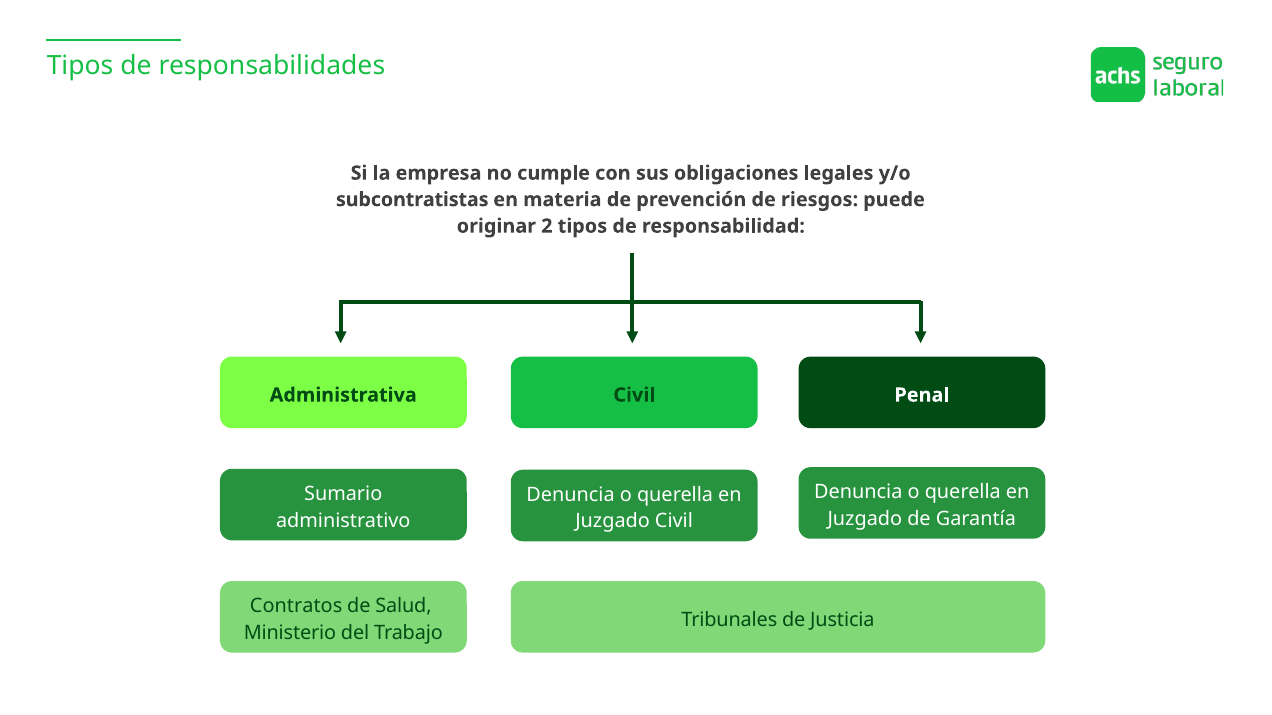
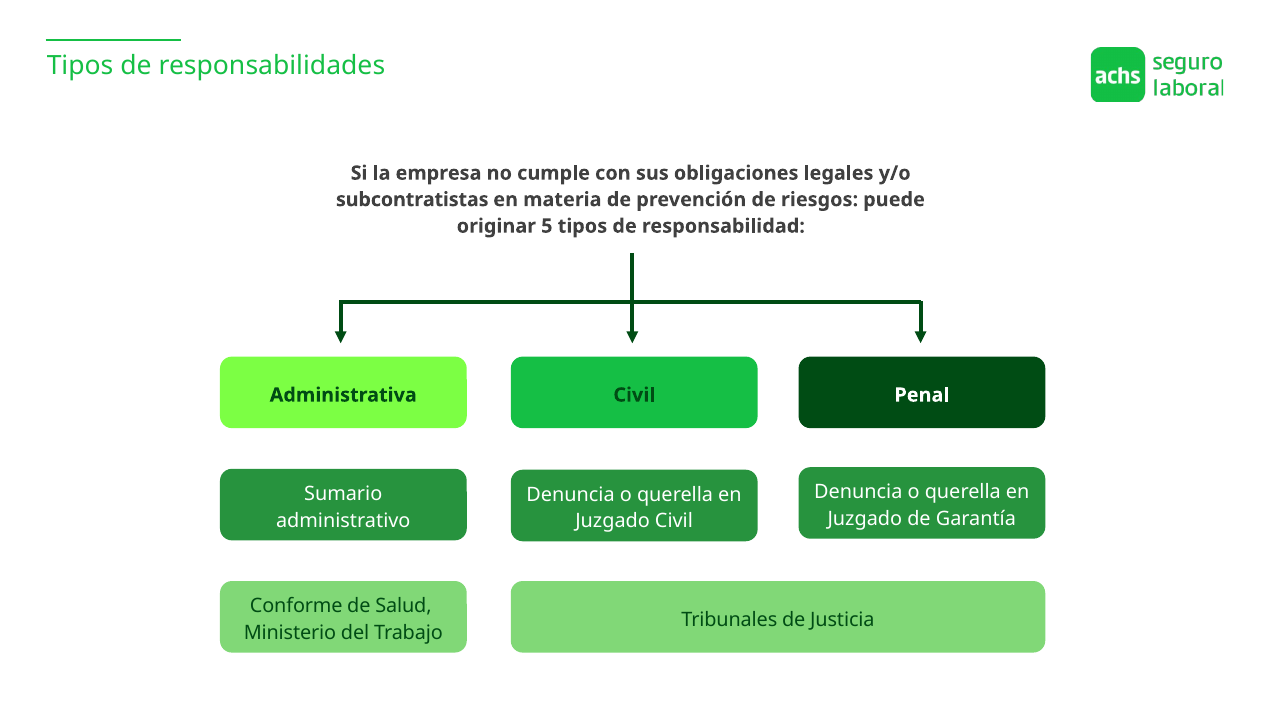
2: 2 -> 5 (547, 226)
Contratos: Contratos -> Conforme (296, 607)
